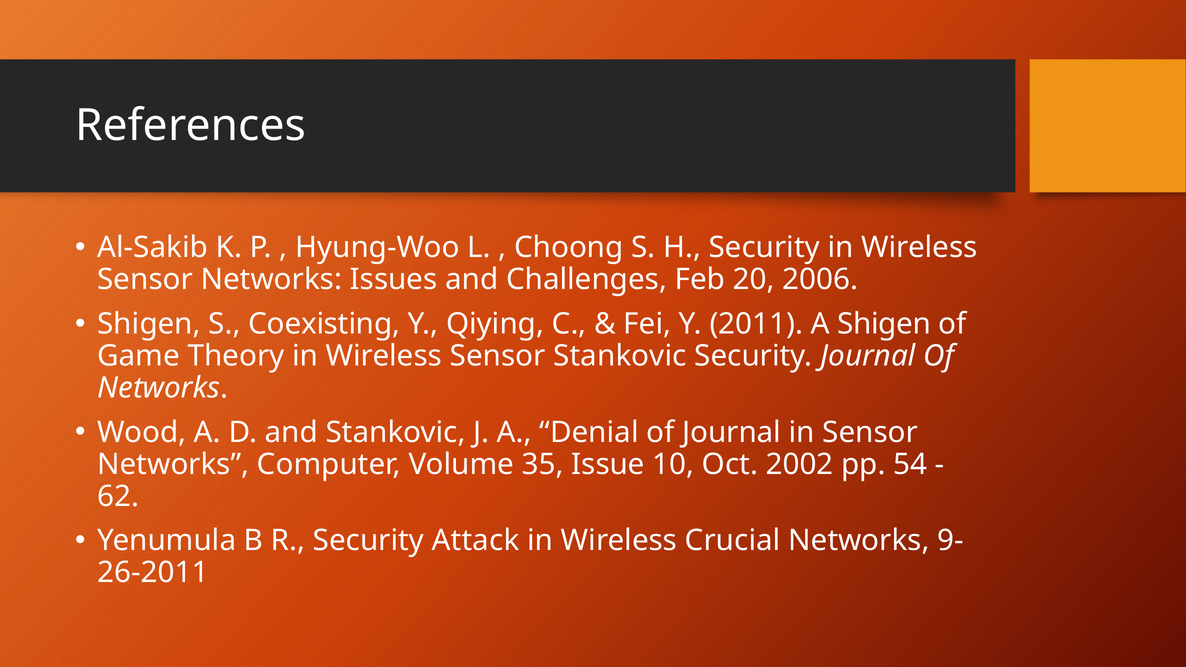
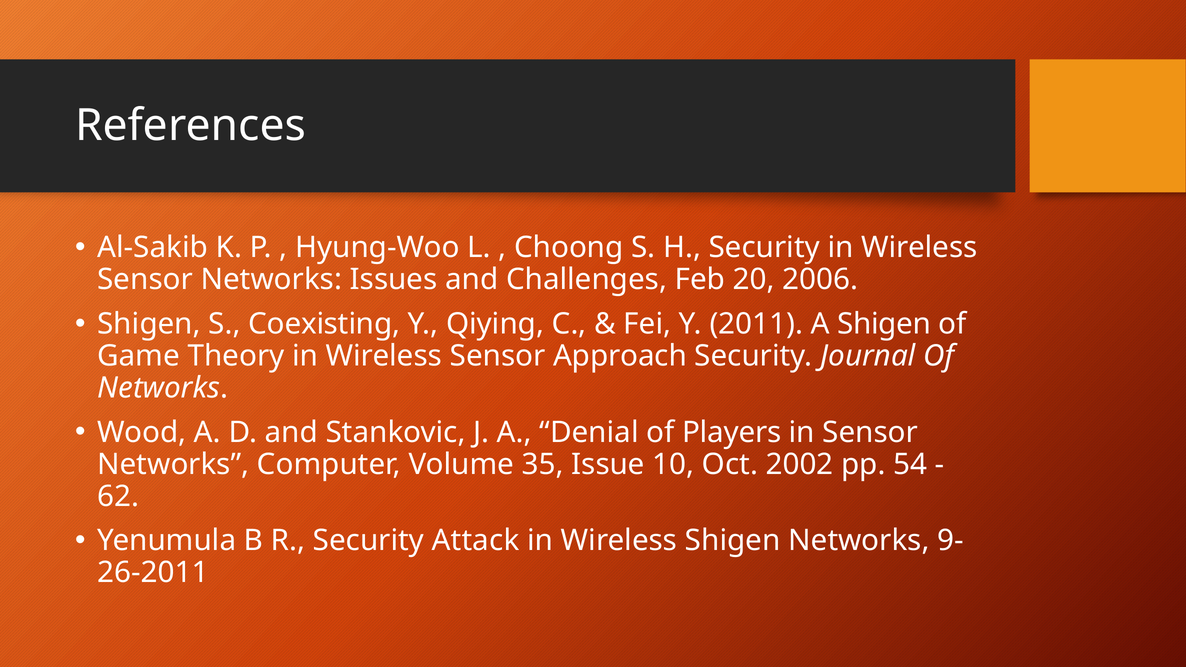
Sensor Stankovic: Stankovic -> Approach (620, 356)
of Journal: Journal -> Players (732, 432)
Wireless Crucial: Crucial -> Shigen (733, 541)
